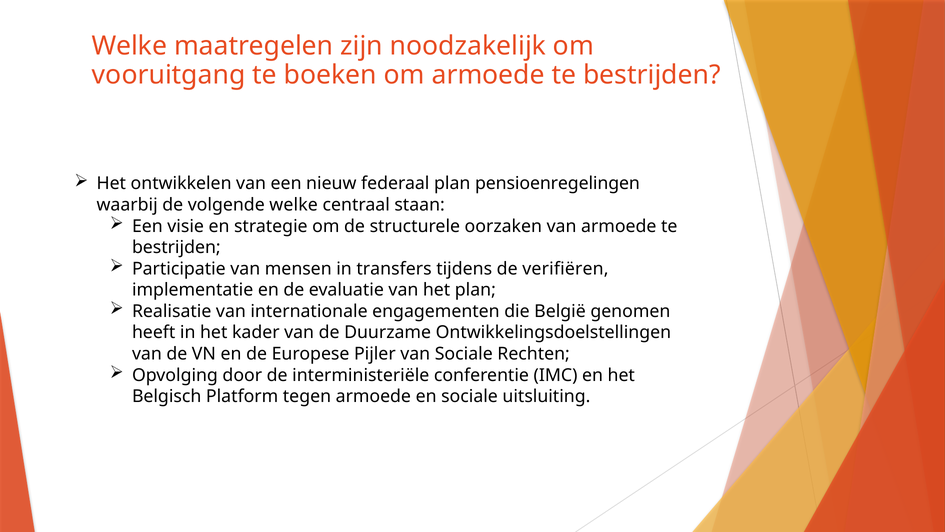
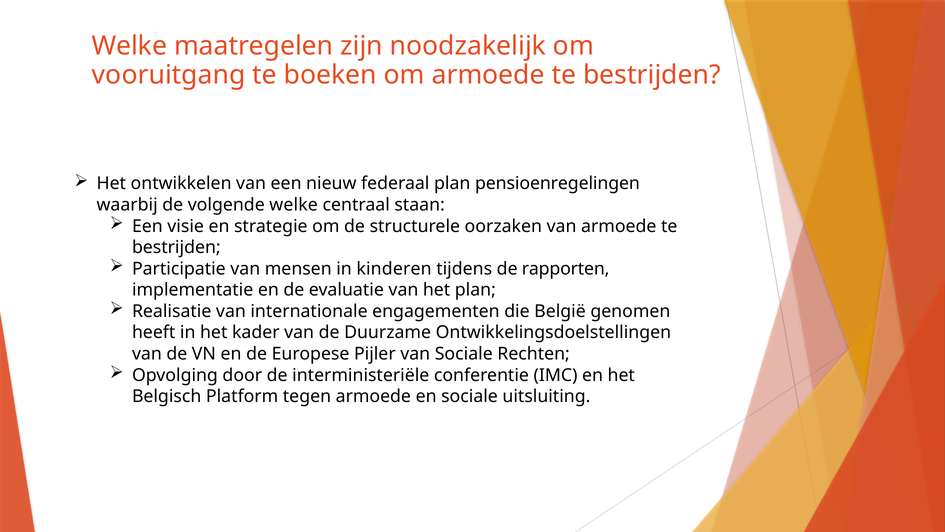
transfers: transfers -> kinderen (394, 269)
verifiëren: verifiëren -> rapporten (566, 269)
